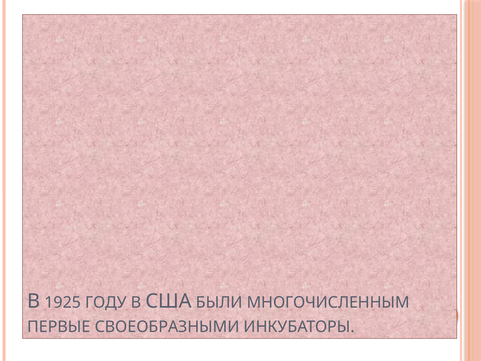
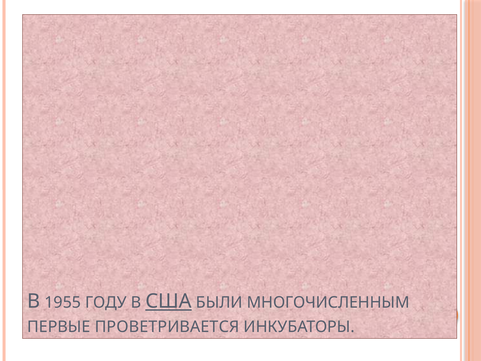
1925: 1925 -> 1955 (63, 302)
США underline: none -> present (169, 301)
СВОЕОБРАЗНЫМИ: СВОЕОБРАЗНЫМИ -> ПРОВЕТРИВАЕТСЯ (167, 327)
